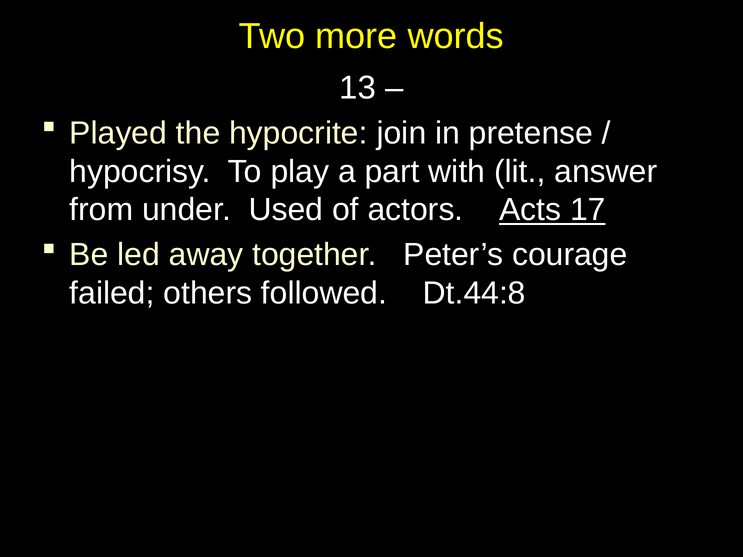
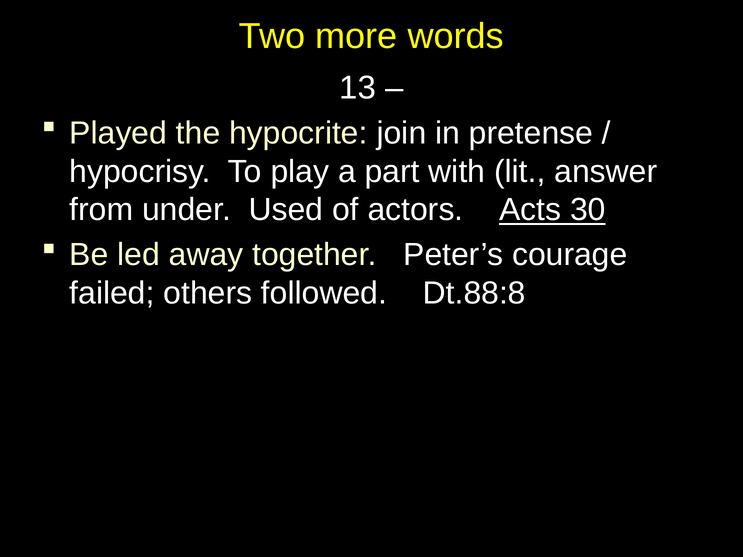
17: 17 -> 30 (588, 210)
Dt.44:8: Dt.44:8 -> Dt.88:8 (474, 293)
